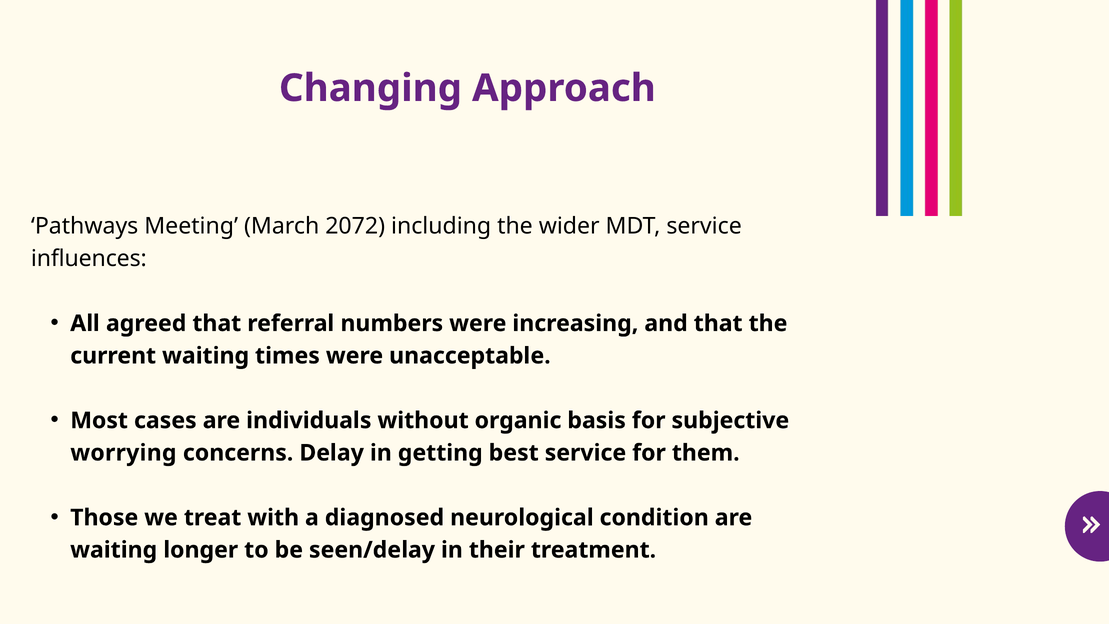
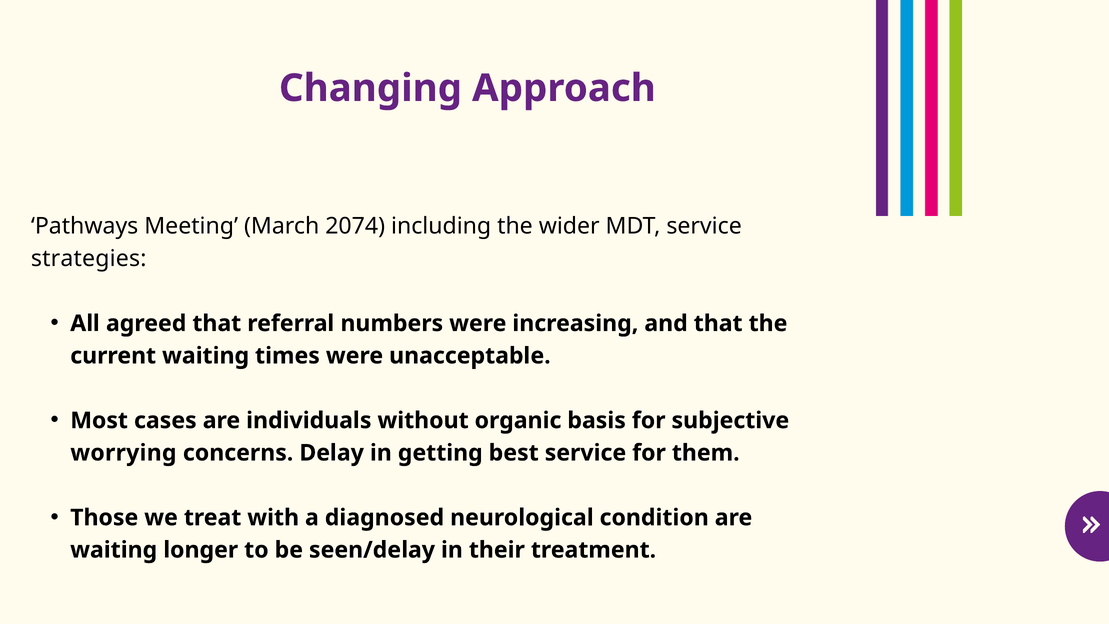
2072: 2072 -> 2074 (355, 226)
influences: influences -> strategies (89, 259)
